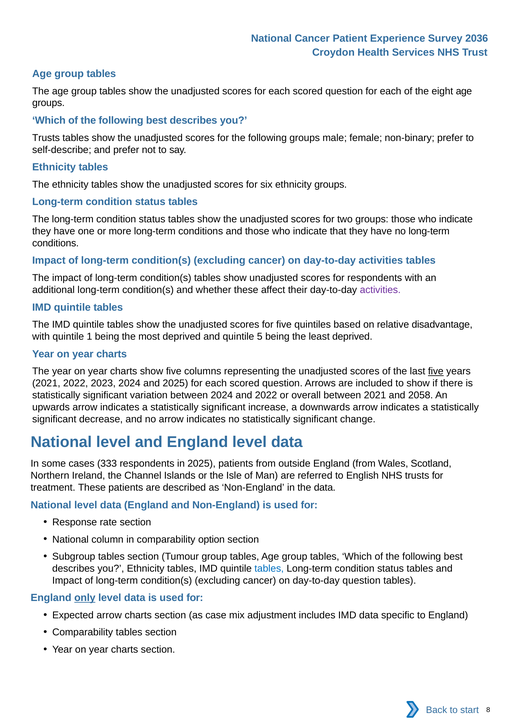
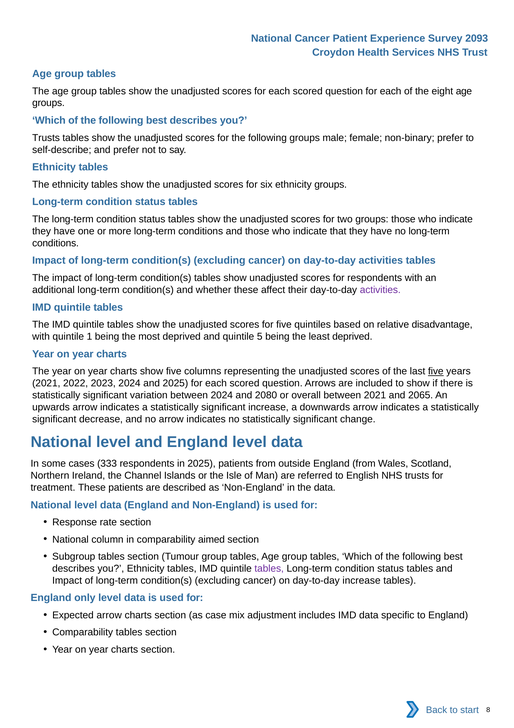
2036: 2036 -> 2093 (477, 38)
and 2022: 2022 -> 2080 (266, 395)
2058: 2058 -> 2065 (421, 395)
option: option -> aimed (211, 539)
tables colour: blue -> purple (269, 568)
day-to-day question: question -> increase (362, 580)
only underline: present -> none (85, 597)
